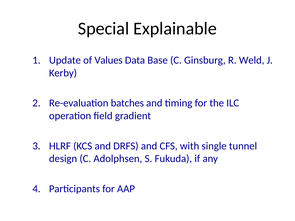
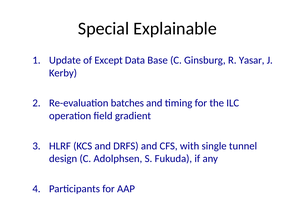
Values: Values -> Except (109, 60)
Weld: Weld -> Yasar (252, 60)
